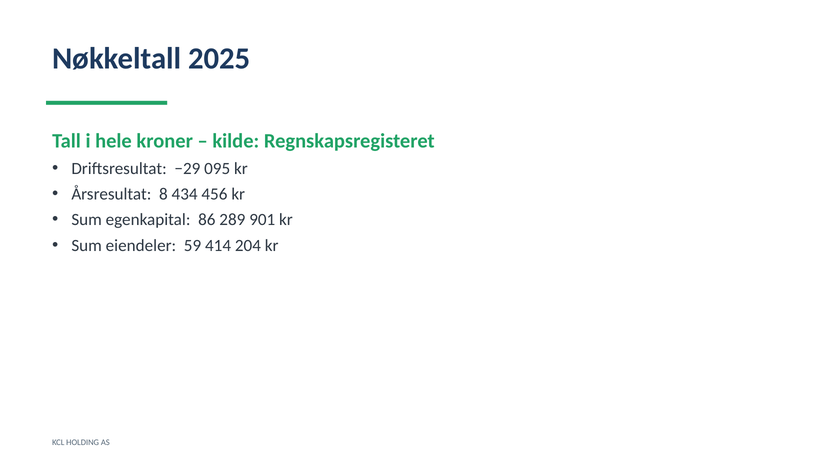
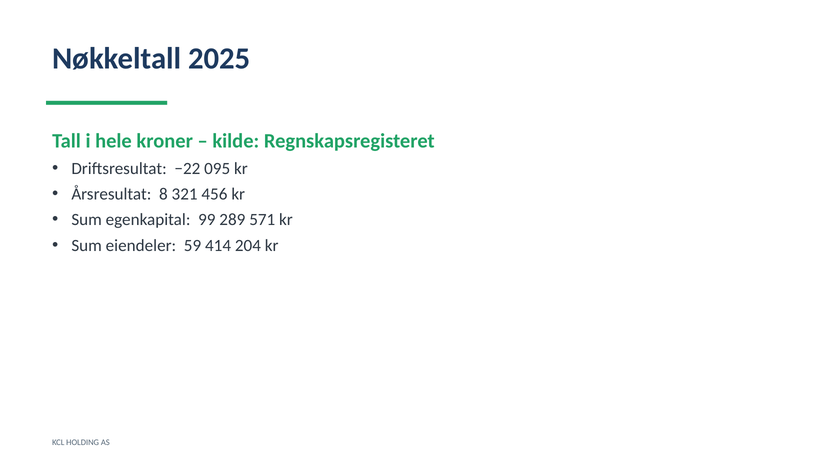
−29: −29 -> −22 (187, 169)
434: 434 -> 321 (185, 194)
86: 86 -> 99 (207, 220)
901: 901 -> 571 (262, 220)
